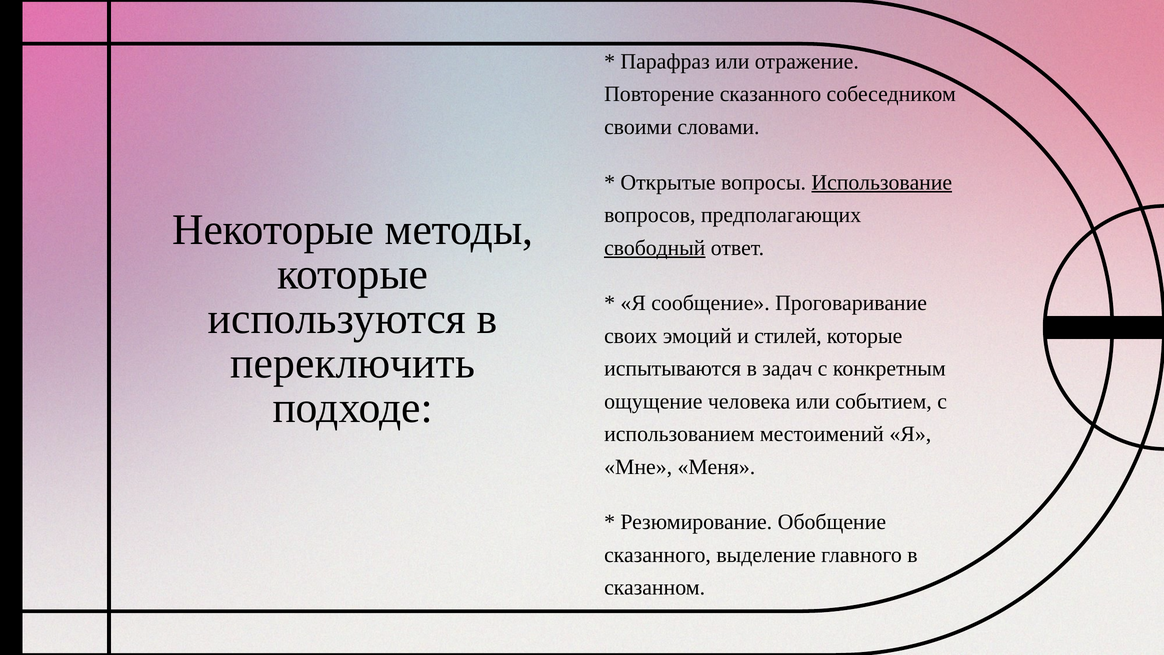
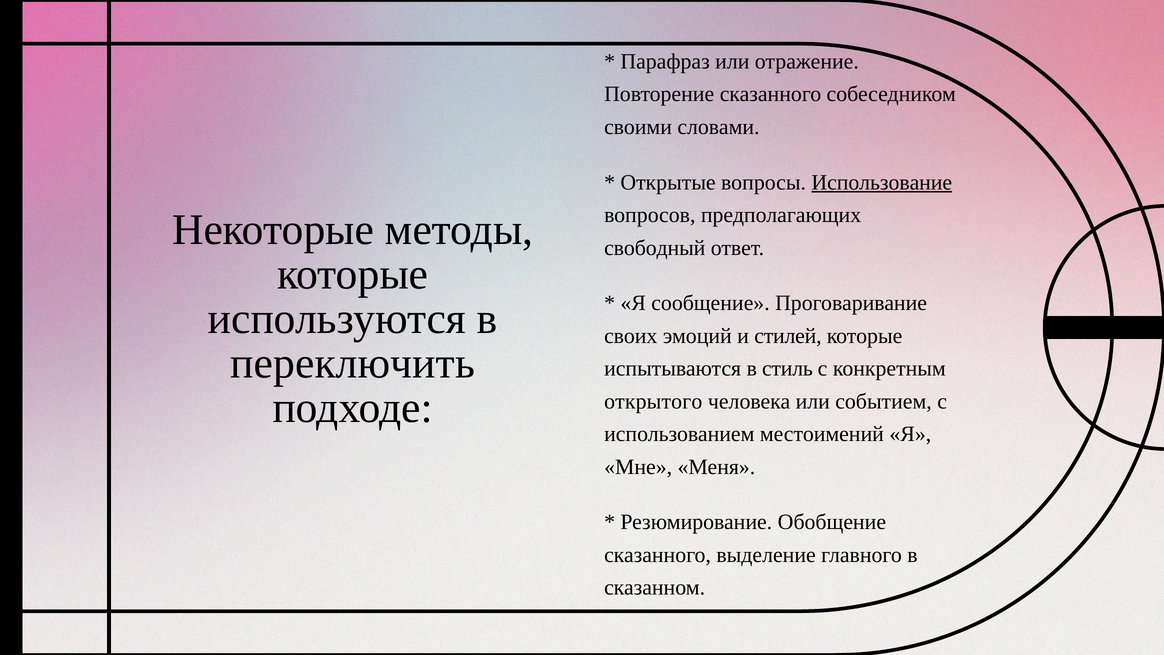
свободный underline: present -> none (655, 248)
задач: задач -> стиль (787, 369)
ощущение: ощущение -> открытого (653, 401)
